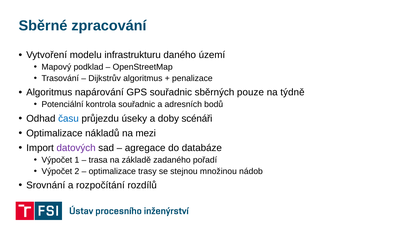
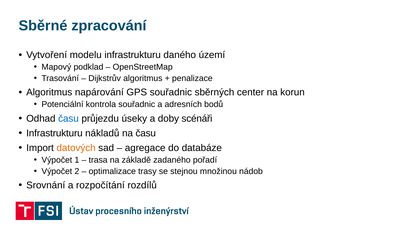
pouze: pouze -> center (251, 92)
týdně: týdně -> korun (292, 92)
Optimalizace: Optimalizace -> Infrastrukturu (54, 133)
na mezi: mezi -> času (146, 133)
datových colour: purple -> orange (76, 148)
